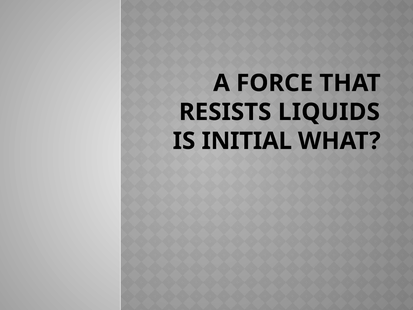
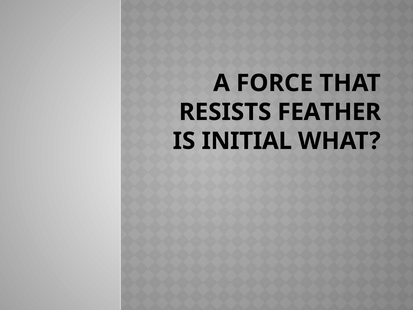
LIQUIDS: LIQUIDS -> FEATHER (329, 112)
